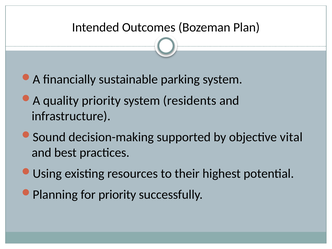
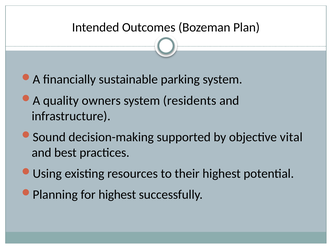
quality priority: priority -> owners (101, 101)
for priority: priority -> highest (117, 195)
